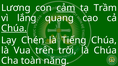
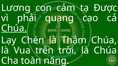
cảm underline: present -> none (66, 8)
Trầm: Trầm -> Được (105, 8)
lắng: lắng -> phải (27, 18)
Tiếng: Tiếng -> Thắm (74, 40)
